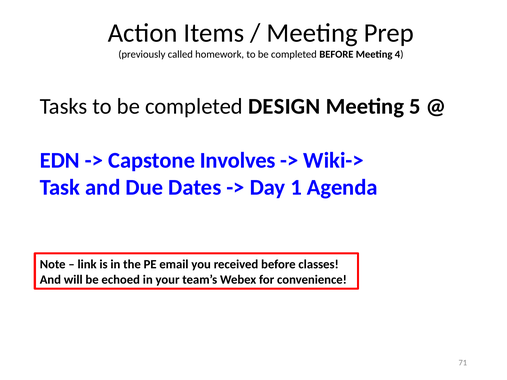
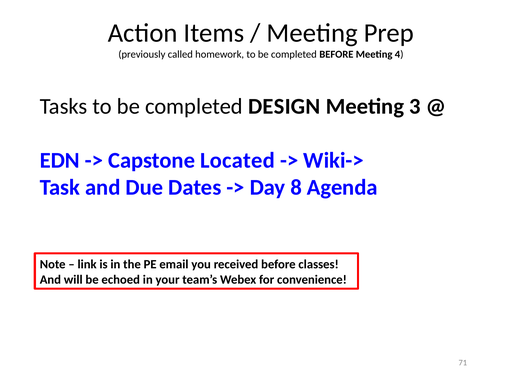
5: 5 -> 3 (415, 106)
Involves: Involves -> Located (238, 160)
1: 1 -> 8 (296, 187)
